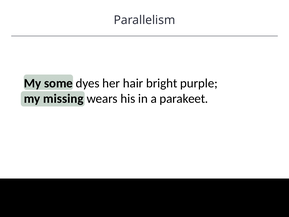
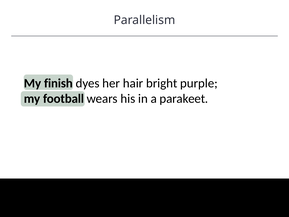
some: some -> finish (59, 83)
missing: missing -> football (64, 99)
